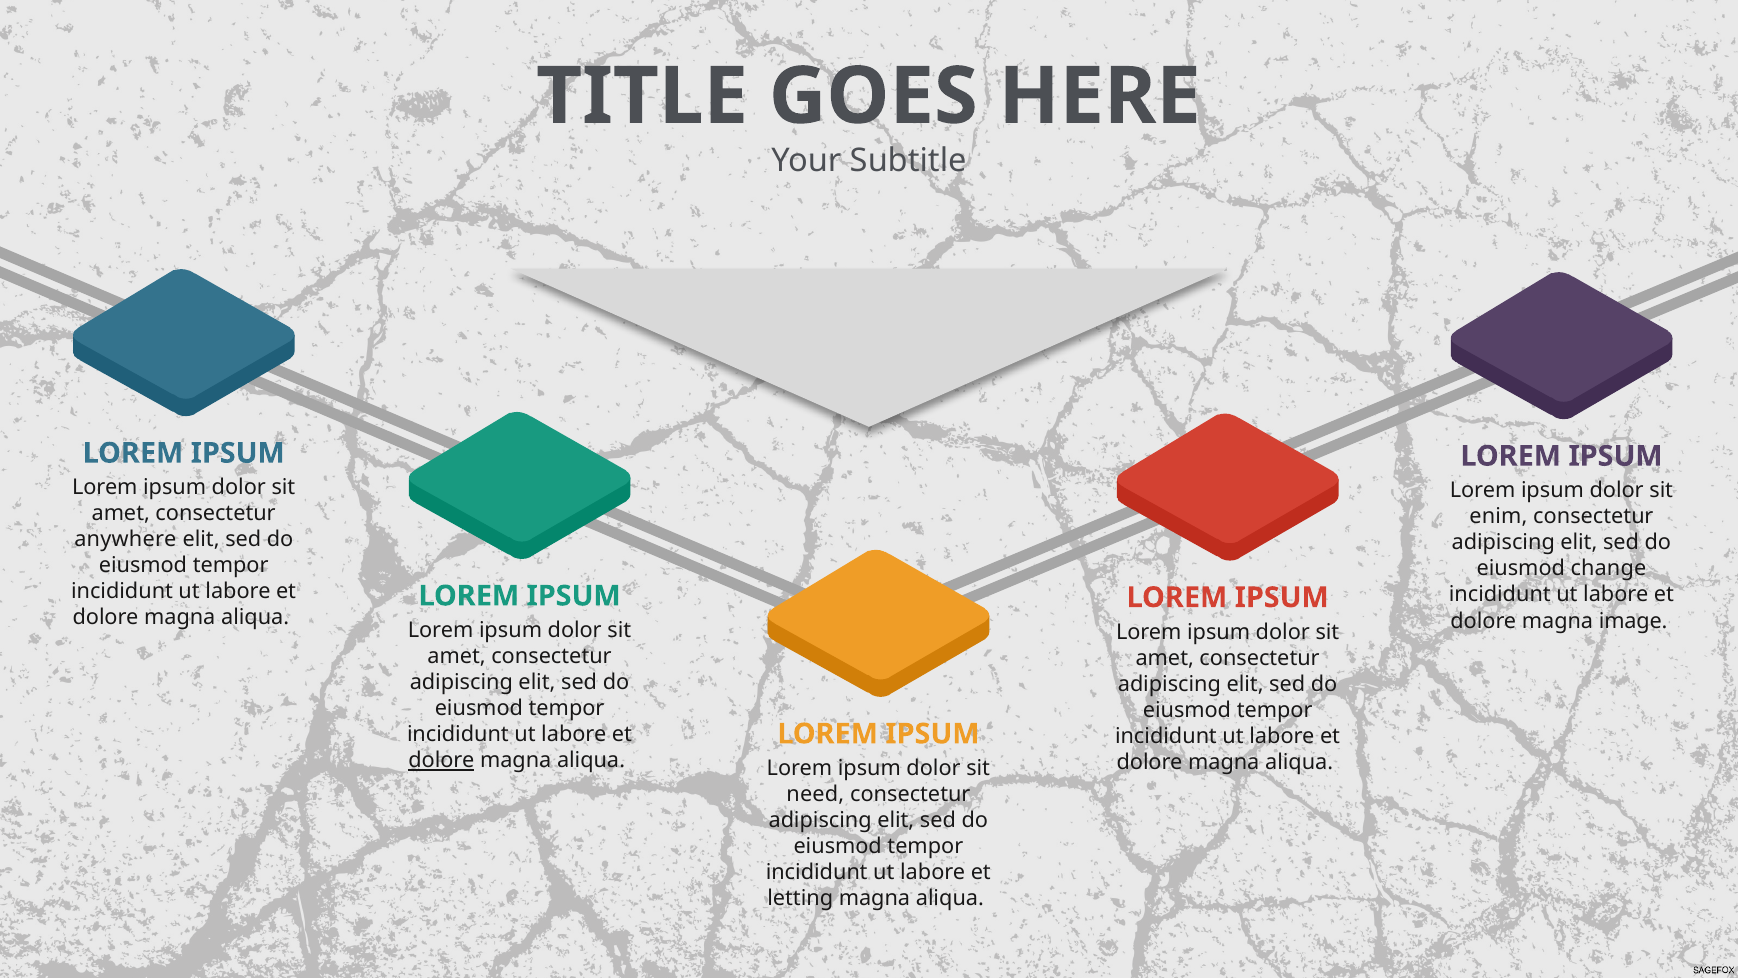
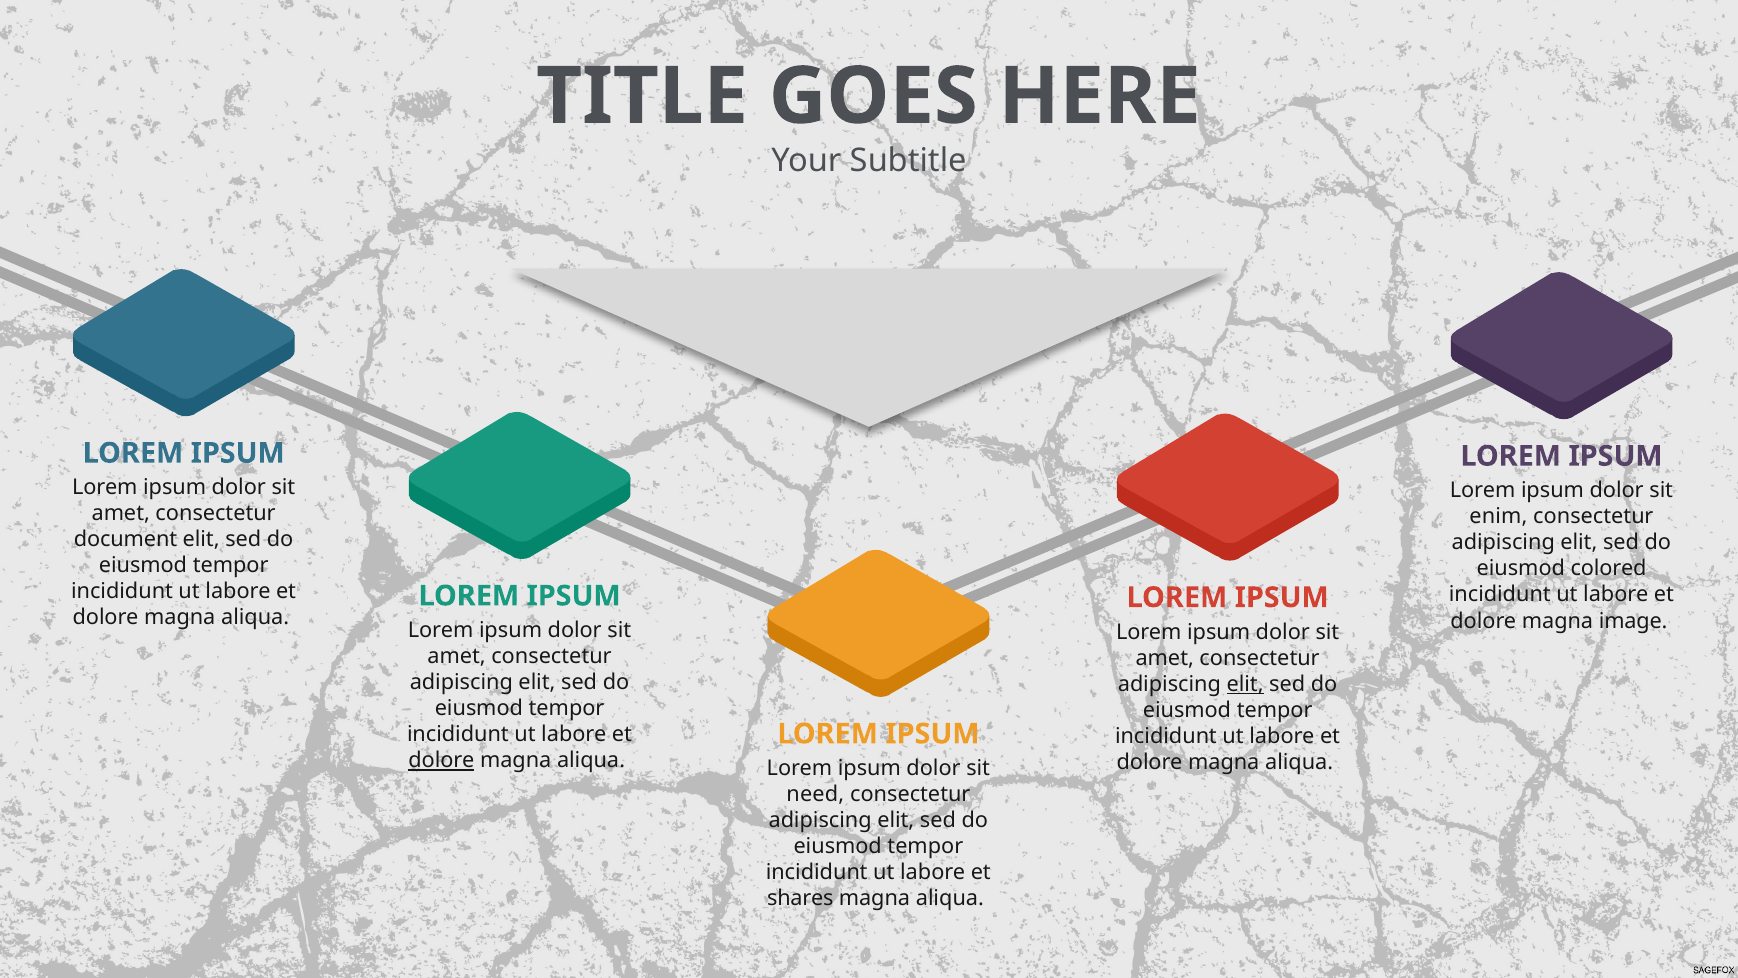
anywhere: anywhere -> document (126, 539)
change: change -> colored (1609, 568)
elit underline: none -> present (1245, 684)
letting: letting -> shares (800, 898)
